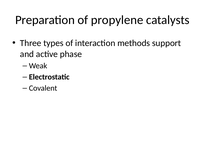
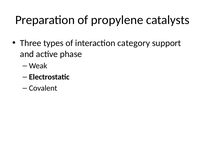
methods: methods -> category (134, 43)
